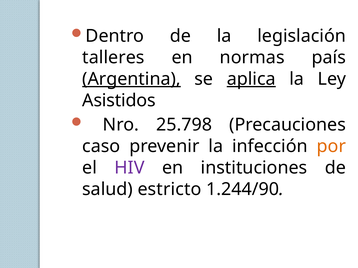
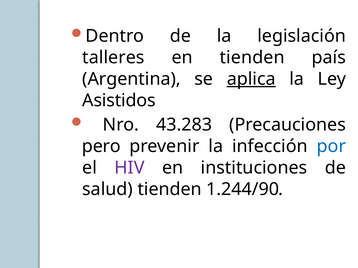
en normas: normas -> tienden (252, 58)
Argentina underline: present -> none (131, 79)
25.798: 25.798 -> 43.283 (184, 125)
caso: caso -> pero (101, 147)
por colour: orange -> blue (331, 147)
salud estricto: estricto -> tienden (170, 189)
